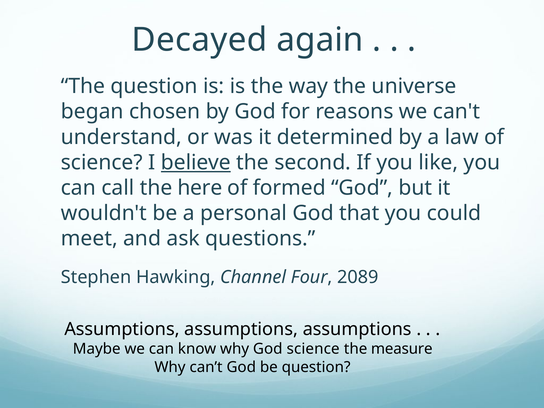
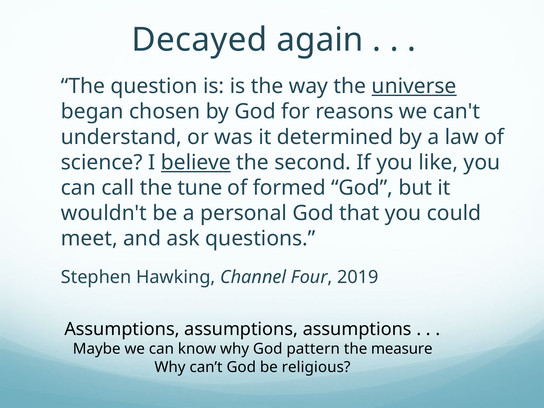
universe underline: none -> present (414, 86)
here: here -> tune (200, 188)
2089: 2089 -> 2019 (358, 277)
God science: science -> pattern (313, 349)
be question: question -> religious (316, 367)
